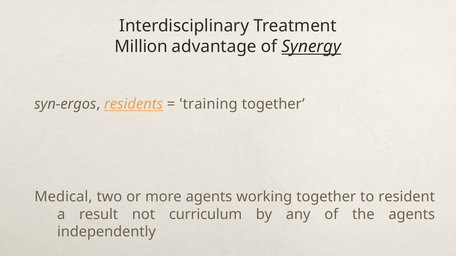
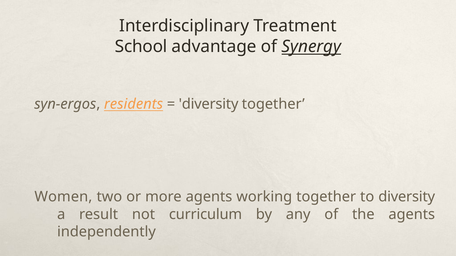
Million: Million -> School (141, 46)
training: training -> diversity (209, 104)
Medical: Medical -> Women (63, 197)
to resident: resident -> diversity (407, 197)
